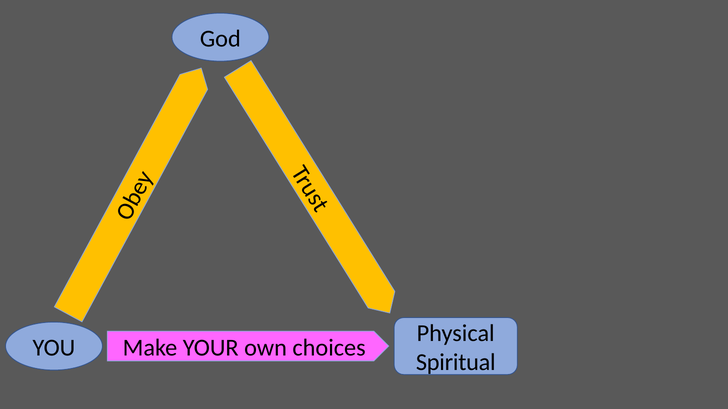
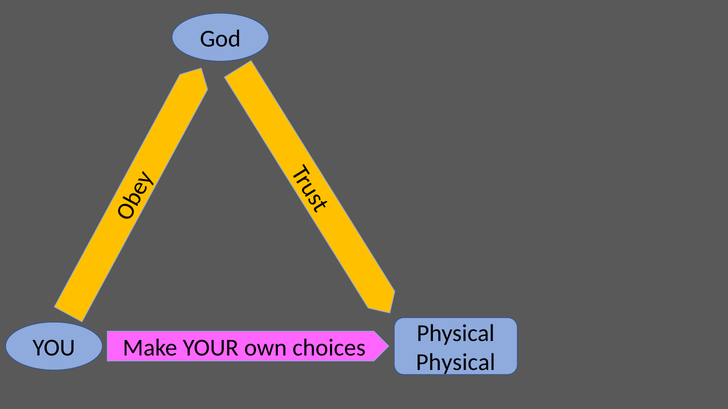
Spiritual: Spiritual -> Physical (456, 363)
